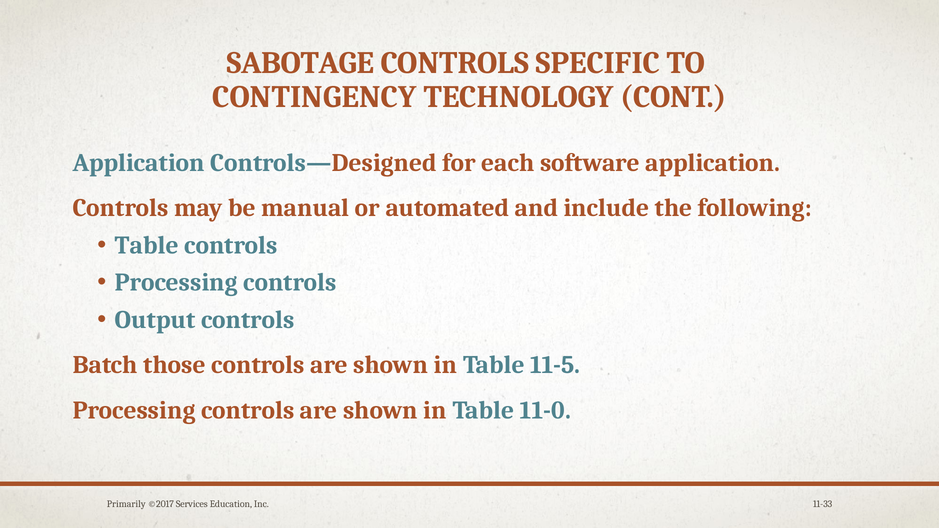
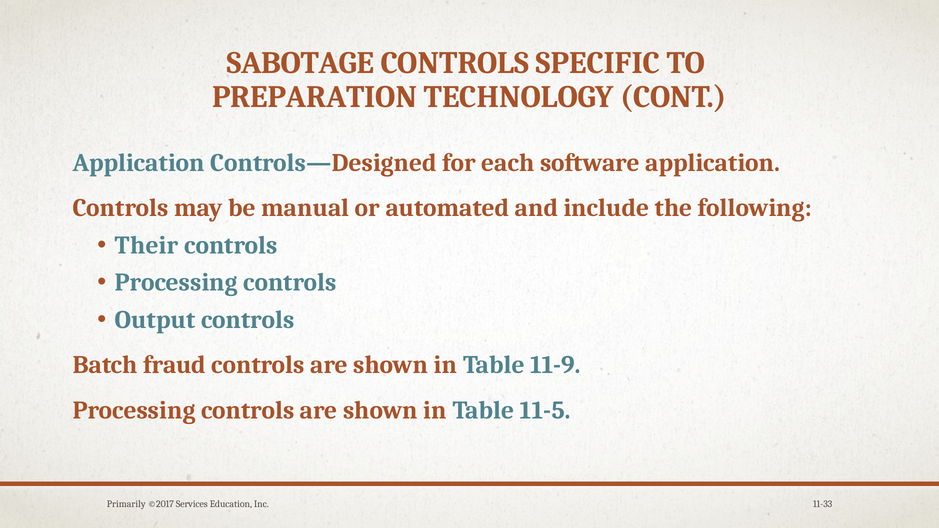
CONTINGENCY: CONTINGENCY -> PREPARATION (315, 97)
Table: Table -> Their (147, 245)
those: those -> fraud (175, 365)
11-5: 11-5 -> 11-9 (555, 365)
11-0: 11-0 -> 11-5 (545, 410)
